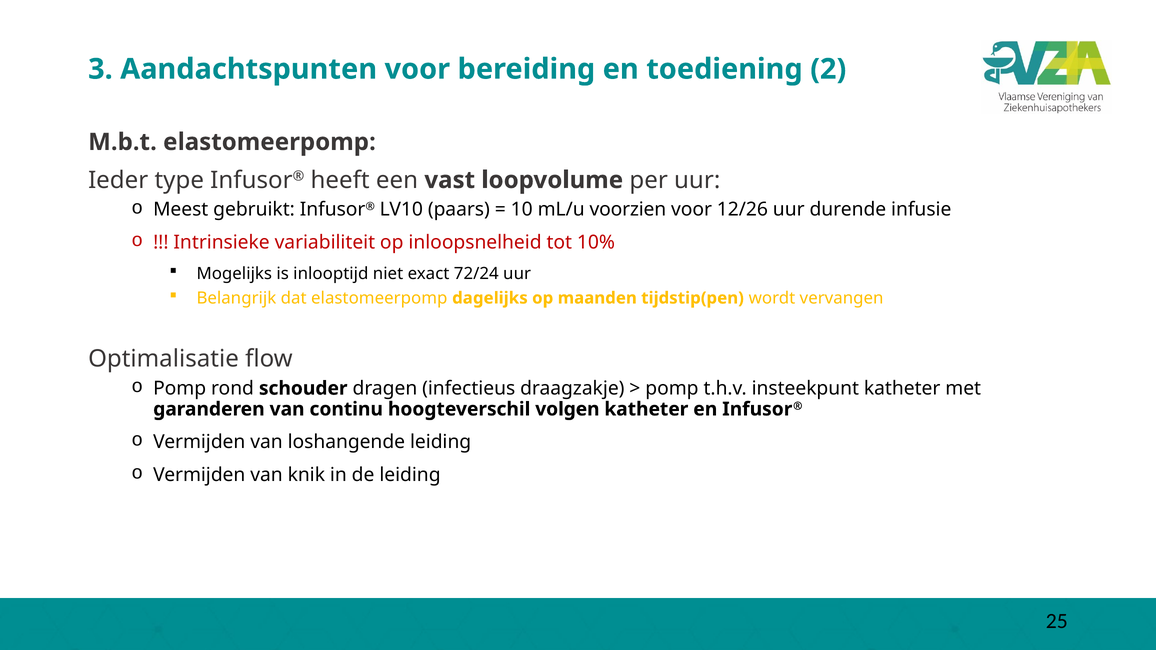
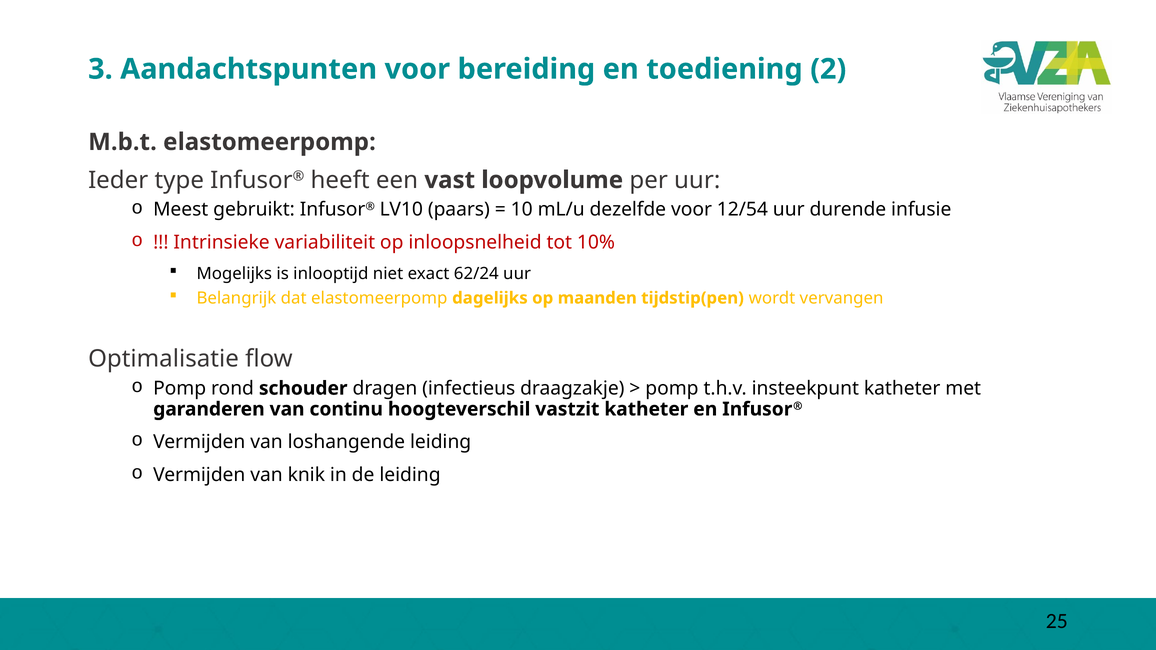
voorzien: voorzien -> dezelfde (628, 210)
12/26: 12/26 -> 12/54 (742, 210)
72/24: 72/24 -> 62/24 (476, 274)
volgen: volgen -> vastzit (567, 409)
